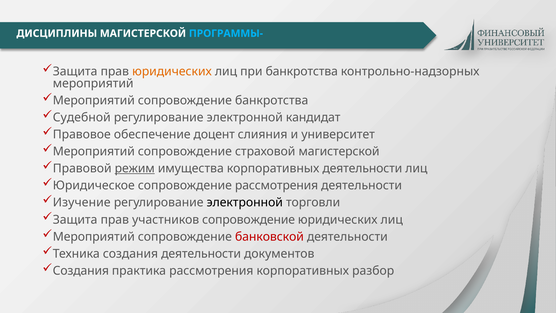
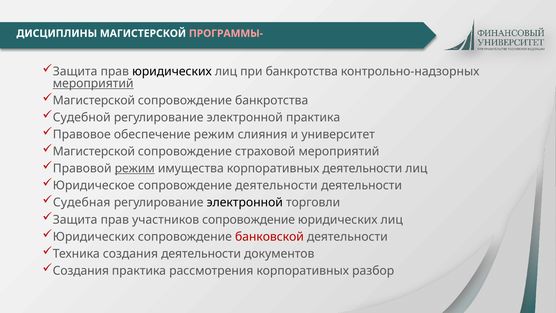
ПРОГРАММЫ- colour: light blue -> pink (226, 33)
юридических colour: orange -> black (172, 71)
мероприятий underline: none -> present (93, 83)
Мероприятий: Мероприятий -> Магистерской (94, 100)
электронной кандидат: кандидат -> практика (313, 117)
обеспечение доцент: доцент -> режим (214, 134)
Мероприятий: Мероприятий -> Магистерской (94, 151)
страховой магистерской: магистерской -> мероприятий (339, 151)
сопровождение рассмотрения: рассмотрения -> деятельности (276, 185)
Изучение: Изучение -> Судебная (82, 202)
Мероприятий: Мероприятий -> Юридических (94, 237)
